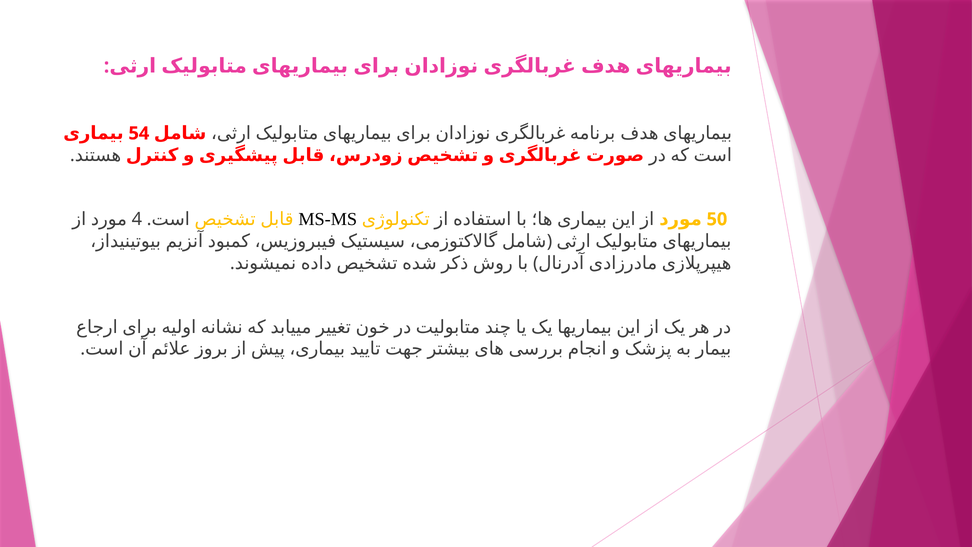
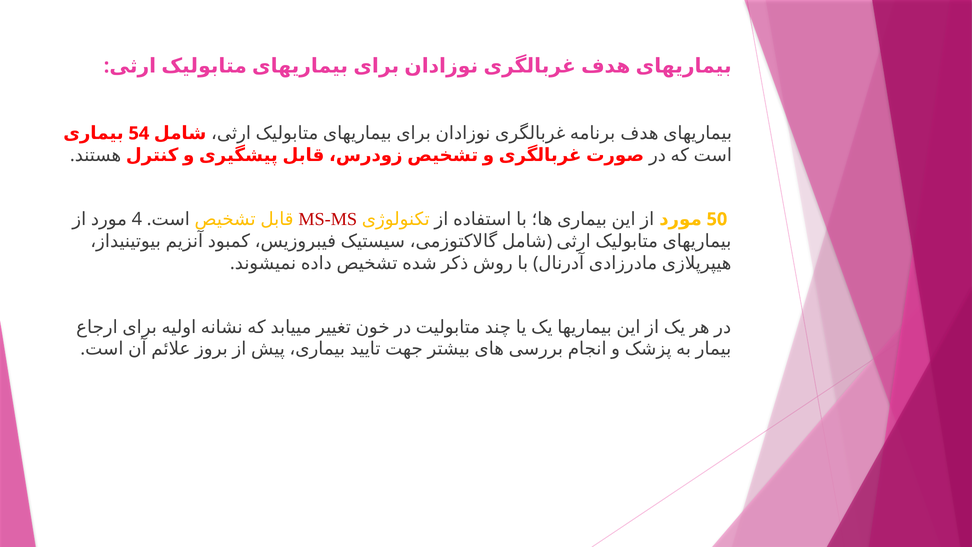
MS-MS colour: black -> red (328, 219)
